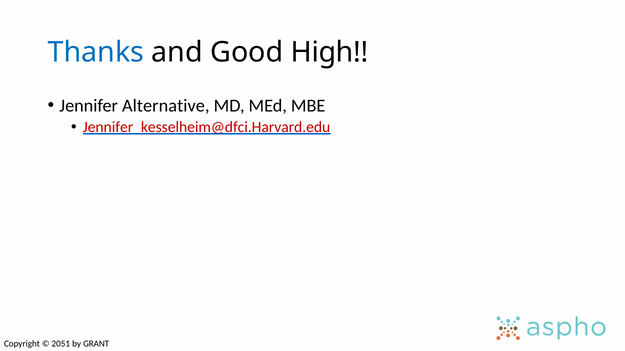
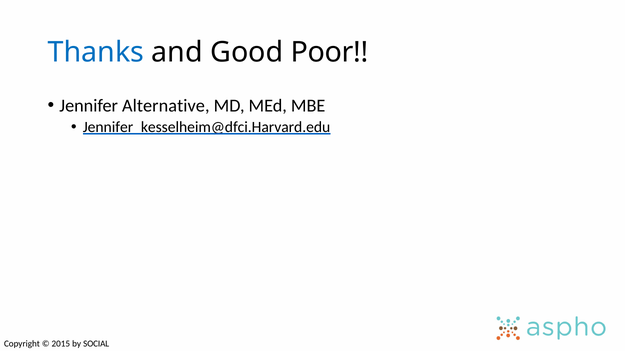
High: High -> Poor (330, 53)
Jennifer_kesselheim@dfci.Harvard.edu colour: red -> black (207, 127)
2051: 2051 -> 2015 (61, 344)
GRANT: GRANT -> SOCIAL (96, 344)
